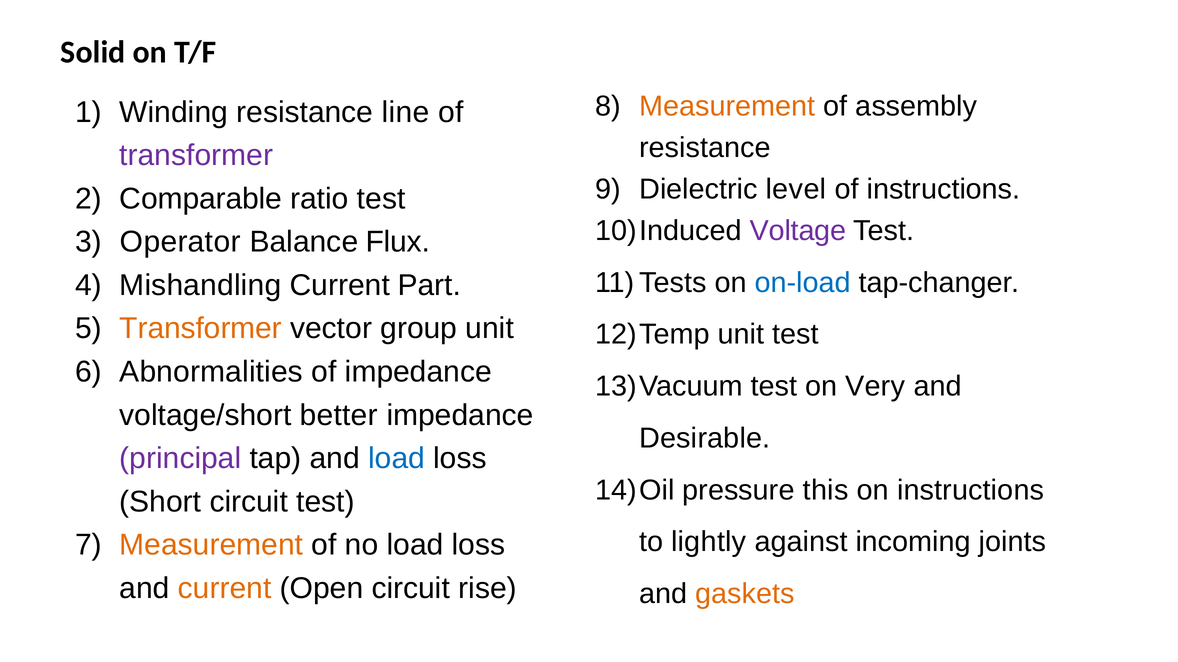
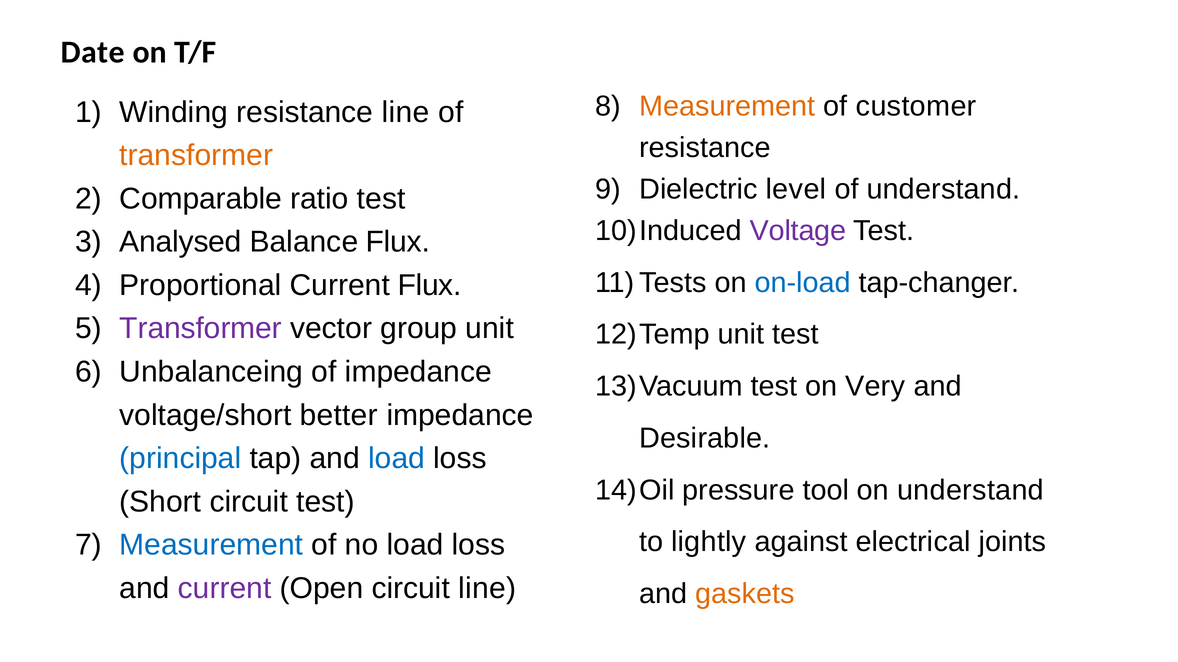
Solid: Solid -> Date (93, 52)
assembly: assembly -> customer (916, 106)
transformer colour: purple -> orange (196, 156)
of instructions: instructions -> understand (943, 189)
Operator: Operator -> Analysed (180, 242)
Mishandling: Mishandling -> Proportional (200, 286)
Current Part: Part -> Flux (430, 286)
Transformer colour: orange -> purple (201, 329)
Abnormalities: Abnormalities -> Unbalanceing (211, 372)
principal colour: purple -> blue (180, 459)
this: this -> tool (826, 491)
on instructions: instructions -> understand (971, 491)
incoming: incoming -> electrical (913, 542)
Measurement colour: orange -> blue (211, 545)
current colour: orange -> purple (225, 589)
circuit rise: rise -> line (487, 589)
